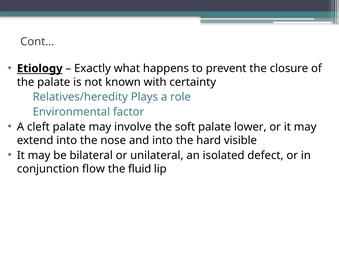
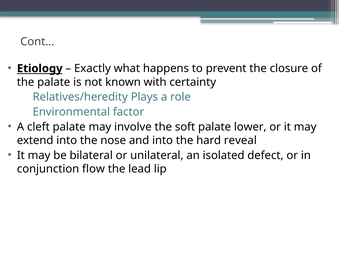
visible: visible -> reveal (240, 141)
fluid: fluid -> lead (140, 169)
